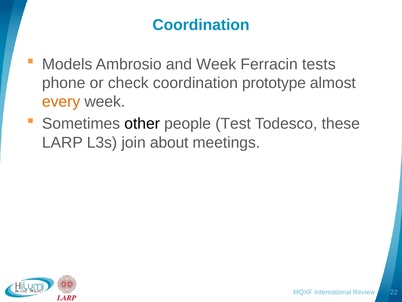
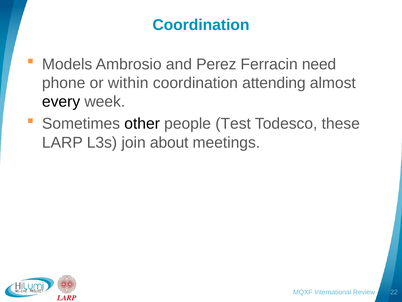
and Week: Week -> Perez (216, 64)
tests: tests -> need (319, 64)
check: check -> within (128, 83)
prototype: prototype -> attending (274, 83)
every colour: orange -> black (61, 102)
